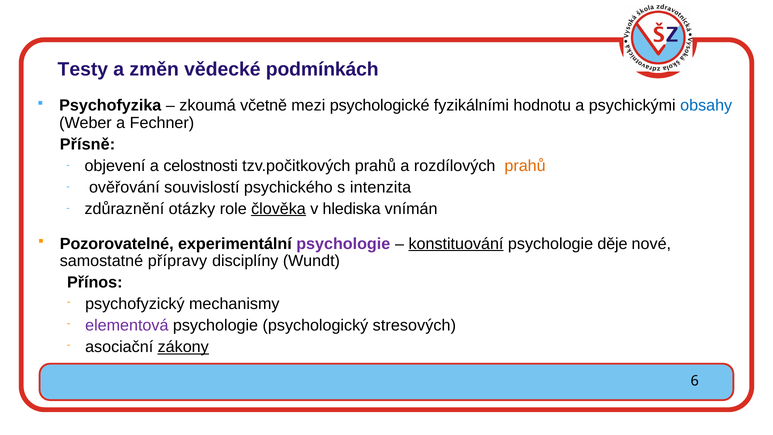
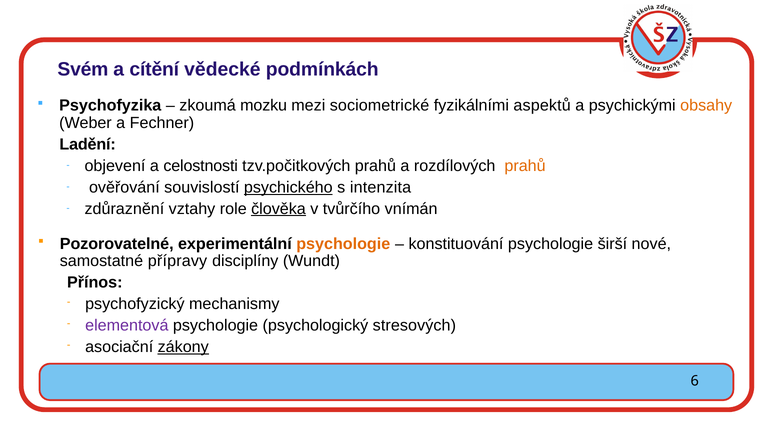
Testy: Testy -> Svém (83, 69)
změn: změn -> cítění (154, 69)
včetně: včetně -> mozku (264, 106)
psychologické: psychologické -> sociometrické (380, 106)
hodnotu: hodnotu -> aspektů (542, 106)
obsahy colour: blue -> orange (706, 106)
Přísně: Přísně -> Ladění (88, 144)
psychického underline: none -> present (288, 187)
otázky: otázky -> vztahy (192, 209)
hlediska: hlediska -> tvůrčího (352, 209)
psychologie colour: purple -> orange (343, 244)
konstituování underline: present -> none (456, 244)
děje: děje -> širší (612, 244)
